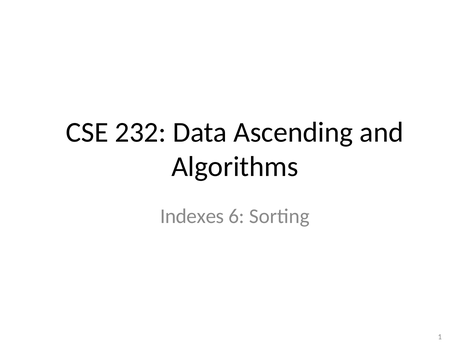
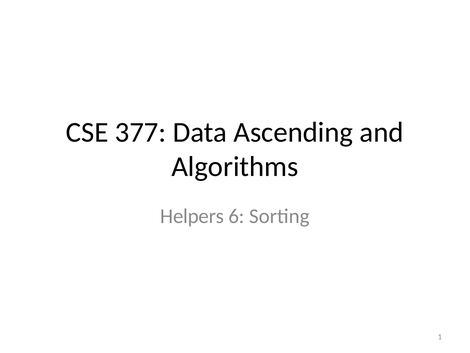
232: 232 -> 377 (141, 132)
Indexes: Indexes -> Helpers (192, 216)
